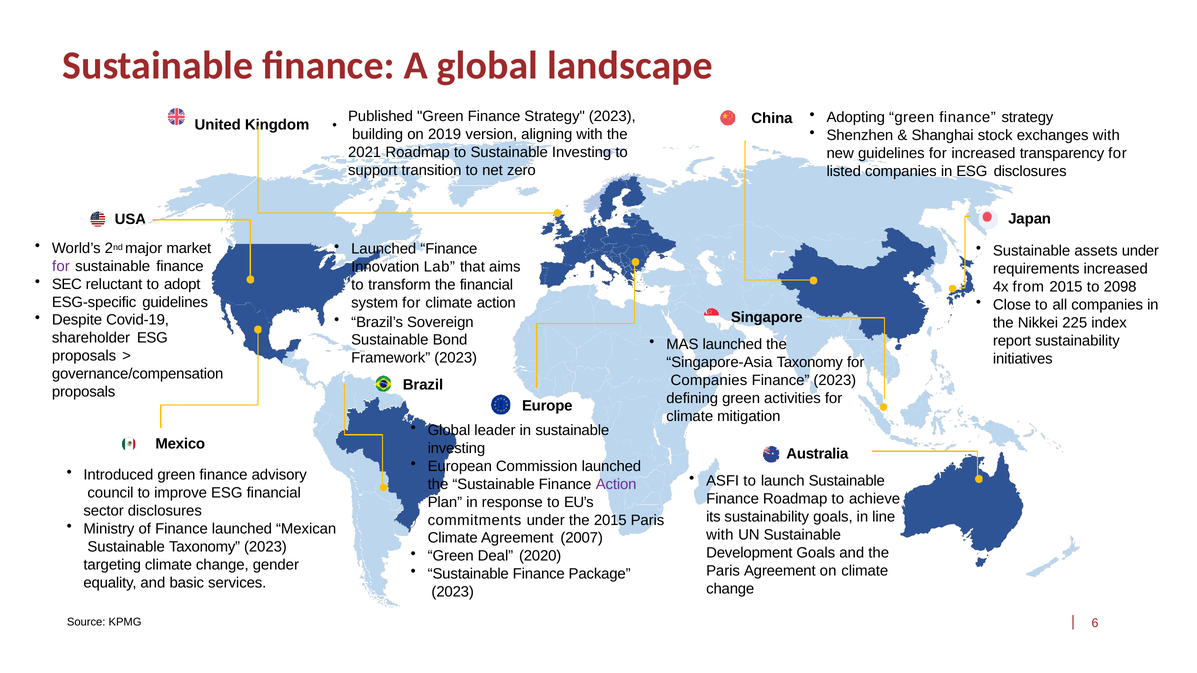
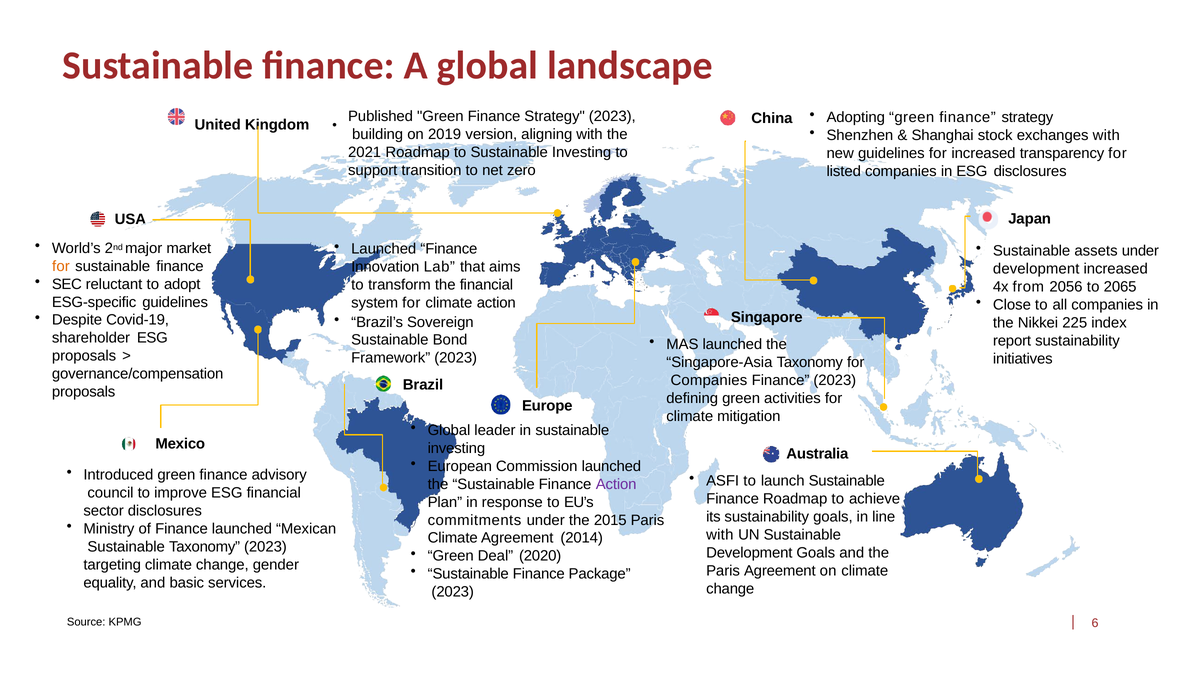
for colour: purple -> orange (61, 266)
requirements: requirements -> development (1036, 269)
from 2015: 2015 -> 2056 (1066, 287)
2098: 2098 -> 2065 (1120, 287)
2007: 2007 -> 2014 (582, 538)
